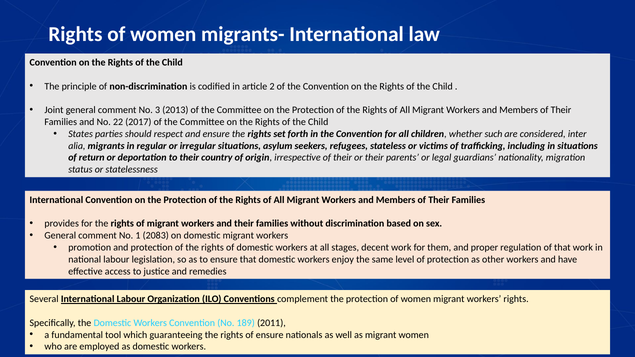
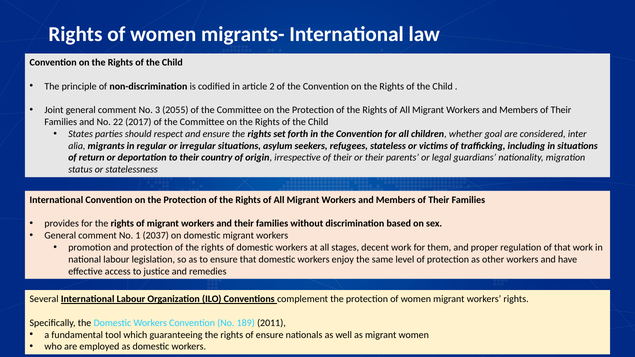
2013: 2013 -> 2055 (175, 110)
such: such -> goal (493, 134)
2083: 2083 -> 2037 (156, 236)
